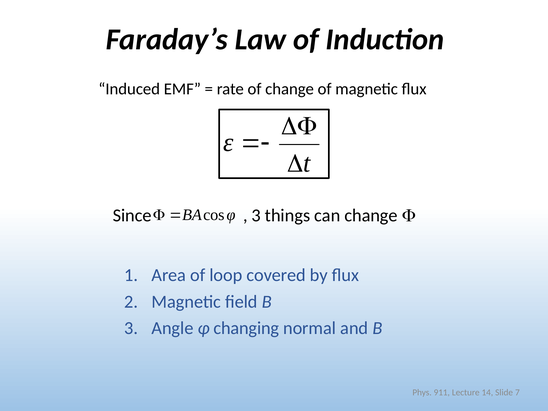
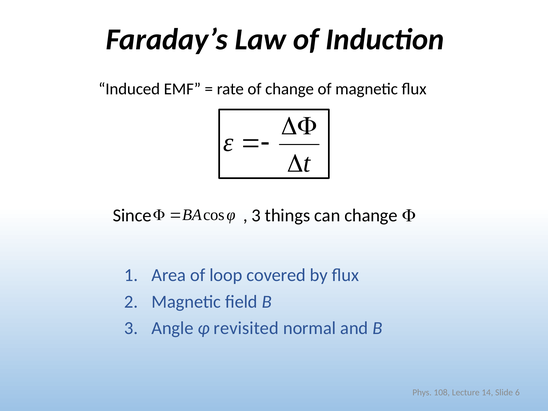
changing: changing -> revisited (246, 328)
911: 911 -> 108 (442, 392)
7: 7 -> 6 (517, 392)
